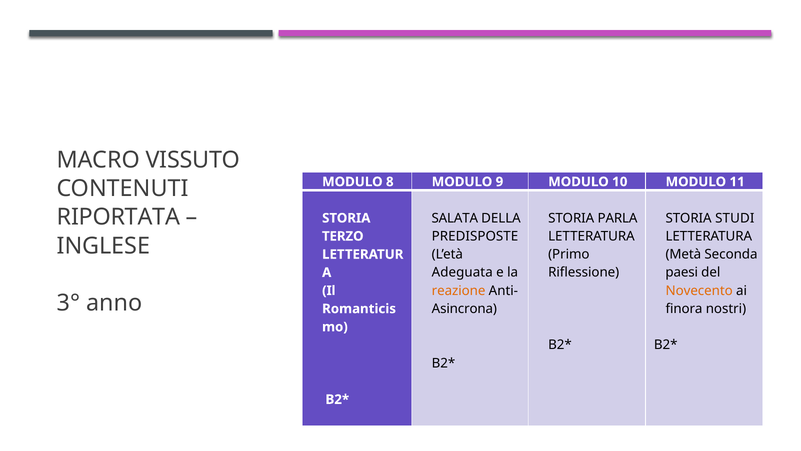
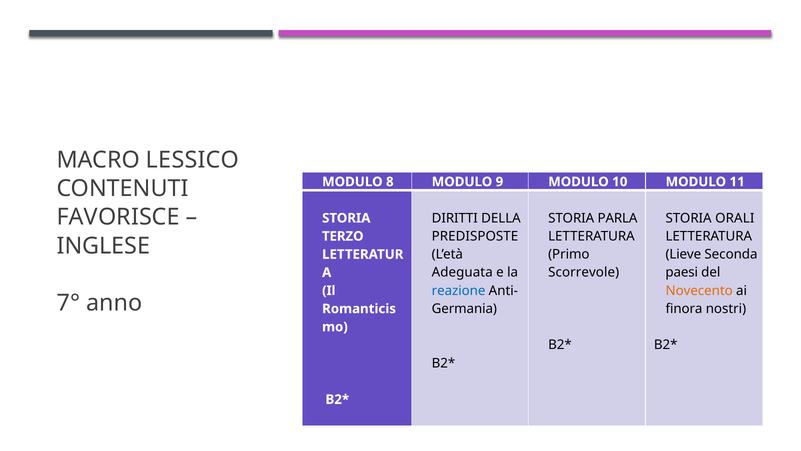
VISSUTO: VISSUTO -> LESSICO (193, 160)
RIPORTATA: RIPORTATA -> FAVORISCE (118, 217)
SALATA: SALATA -> DIRITTI (455, 218)
STUDI: STUDI -> ORALI (735, 218)
Metà: Metà -> Lieve (683, 254)
Riflessione: Riflessione -> Scorrevole (584, 272)
reazione colour: orange -> blue (459, 290)
3°: 3° -> 7° (68, 303)
Asincrona: Asincrona -> Germania (464, 309)
